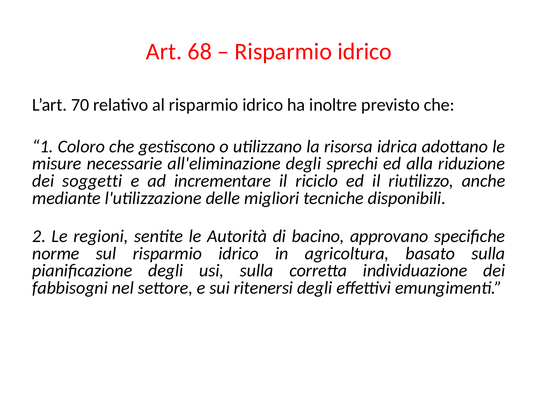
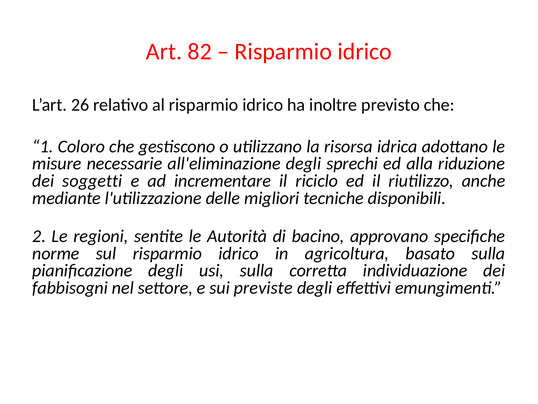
68: 68 -> 82 (200, 51)
70: 70 -> 26 (80, 105)
ritenersi: ritenersi -> previste (263, 288)
